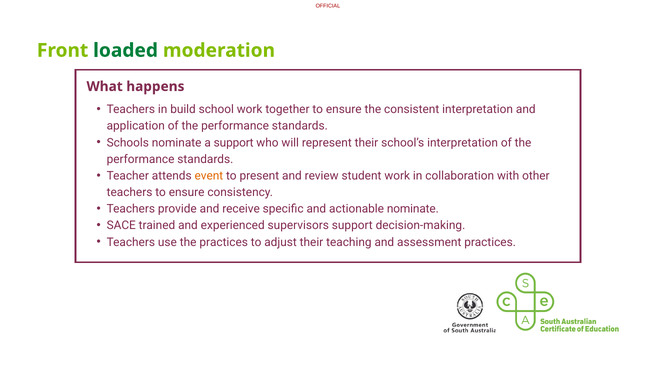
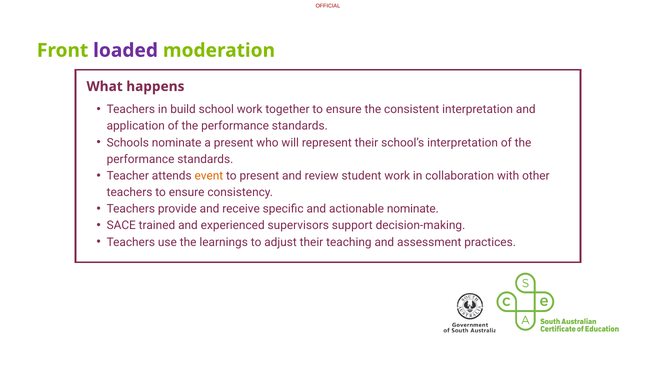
loaded colour: green -> purple (126, 50)
a support: support -> present (234, 143)
the practices: practices -> learnings (224, 242)
